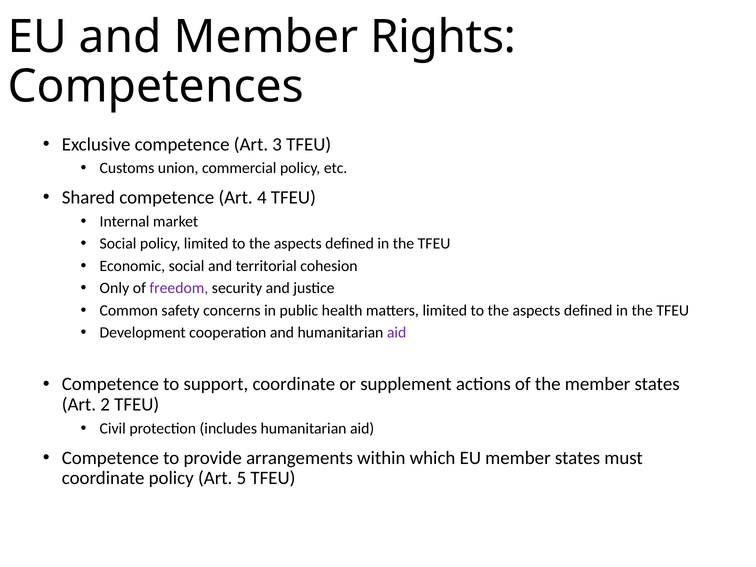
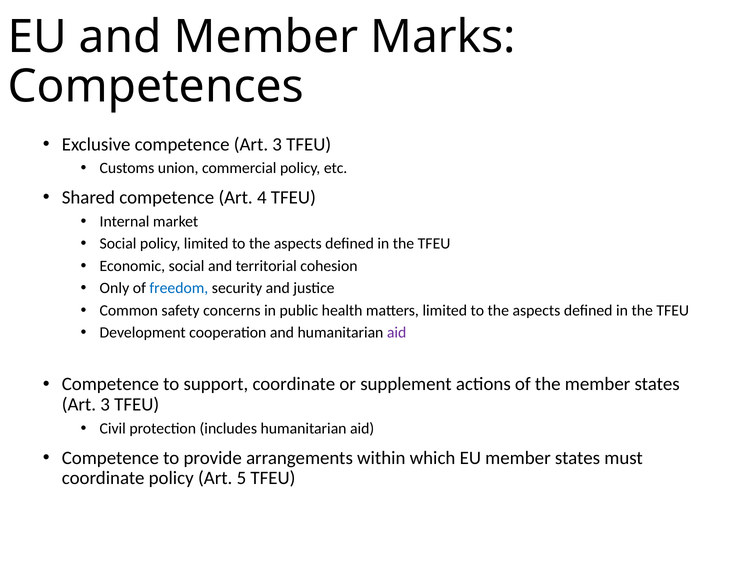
Rights: Rights -> Marks (443, 37)
freedom colour: purple -> blue (179, 288)
2: 2 -> 3 (105, 405)
